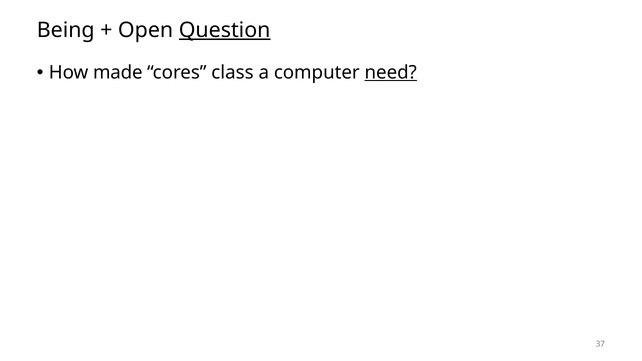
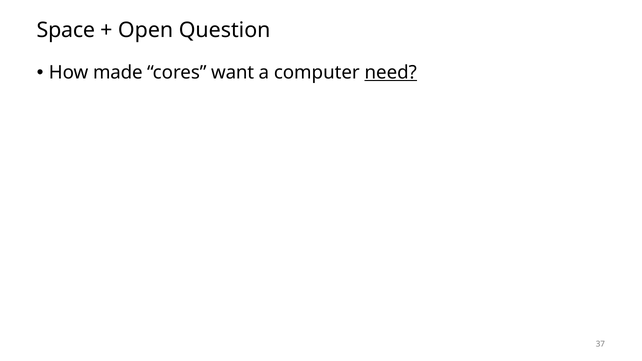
Being: Being -> Space (66, 30)
Question underline: present -> none (225, 30)
class: class -> want (233, 73)
